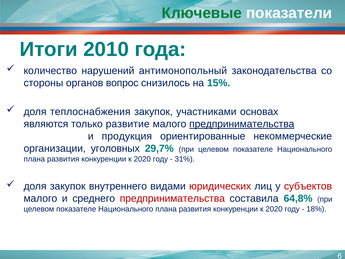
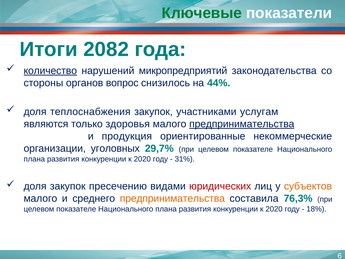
2010: 2010 -> 2082 (106, 49)
количество underline: none -> present (50, 71)
антимонопольный: антимонопольный -> микропредприятий (183, 71)
15%: 15% -> 44% (219, 83)
основах: основах -> услугам (259, 112)
развитие: развитие -> здоровья (128, 124)
внутреннего: внутреннего -> пресечению (118, 186)
субъектов colour: red -> orange (308, 186)
предпринимательства colour: red -> orange (172, 198)
64,8%: 64,8% -> 76,3% (298, 198)
